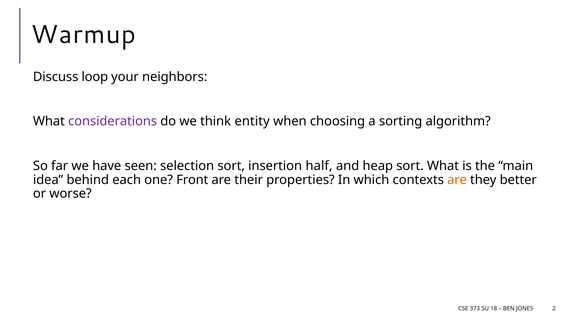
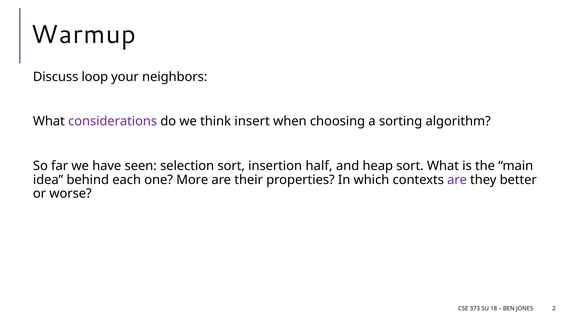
entity: entity -> insert (252, 121)
Front: Front -> More (192, 179)
are colour: orange -> purple (457, 179)
